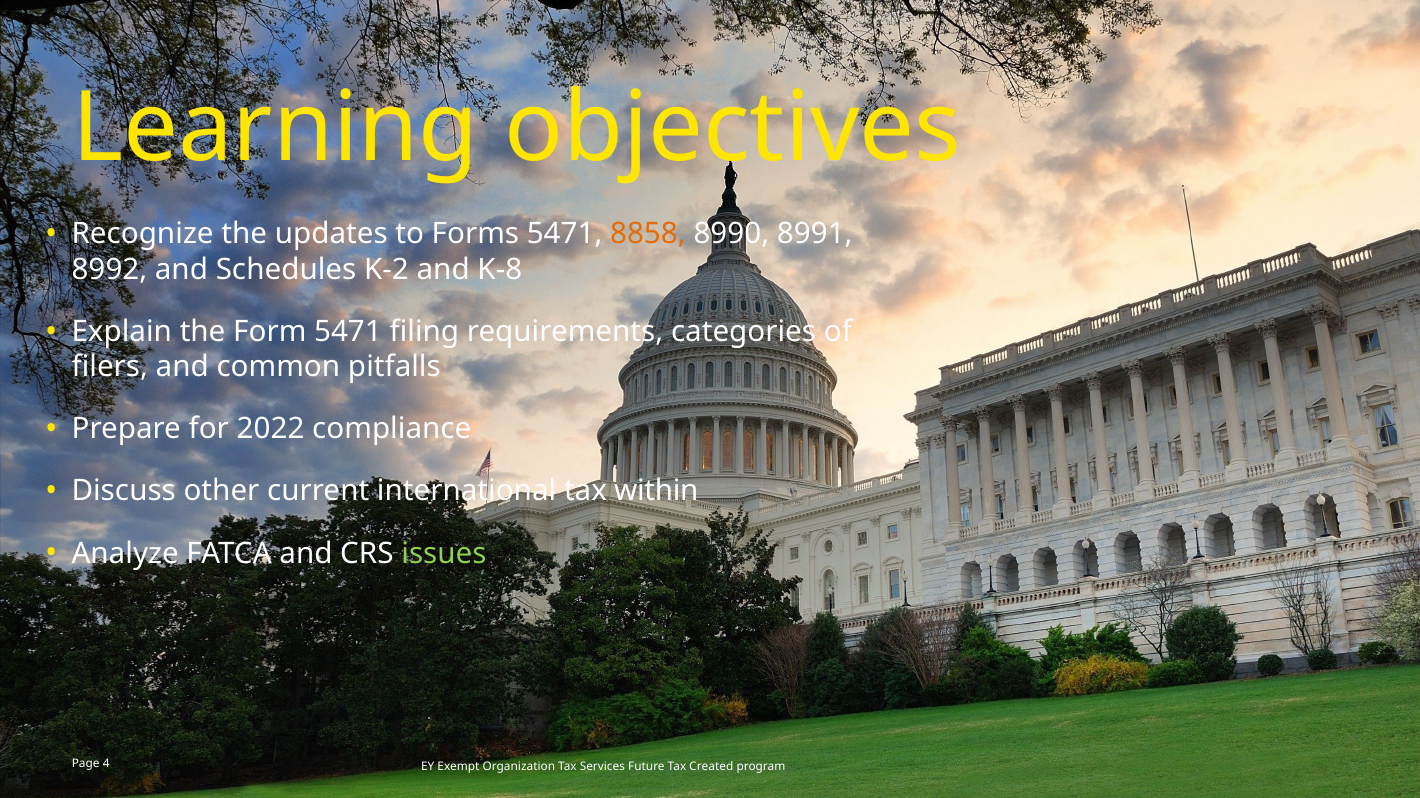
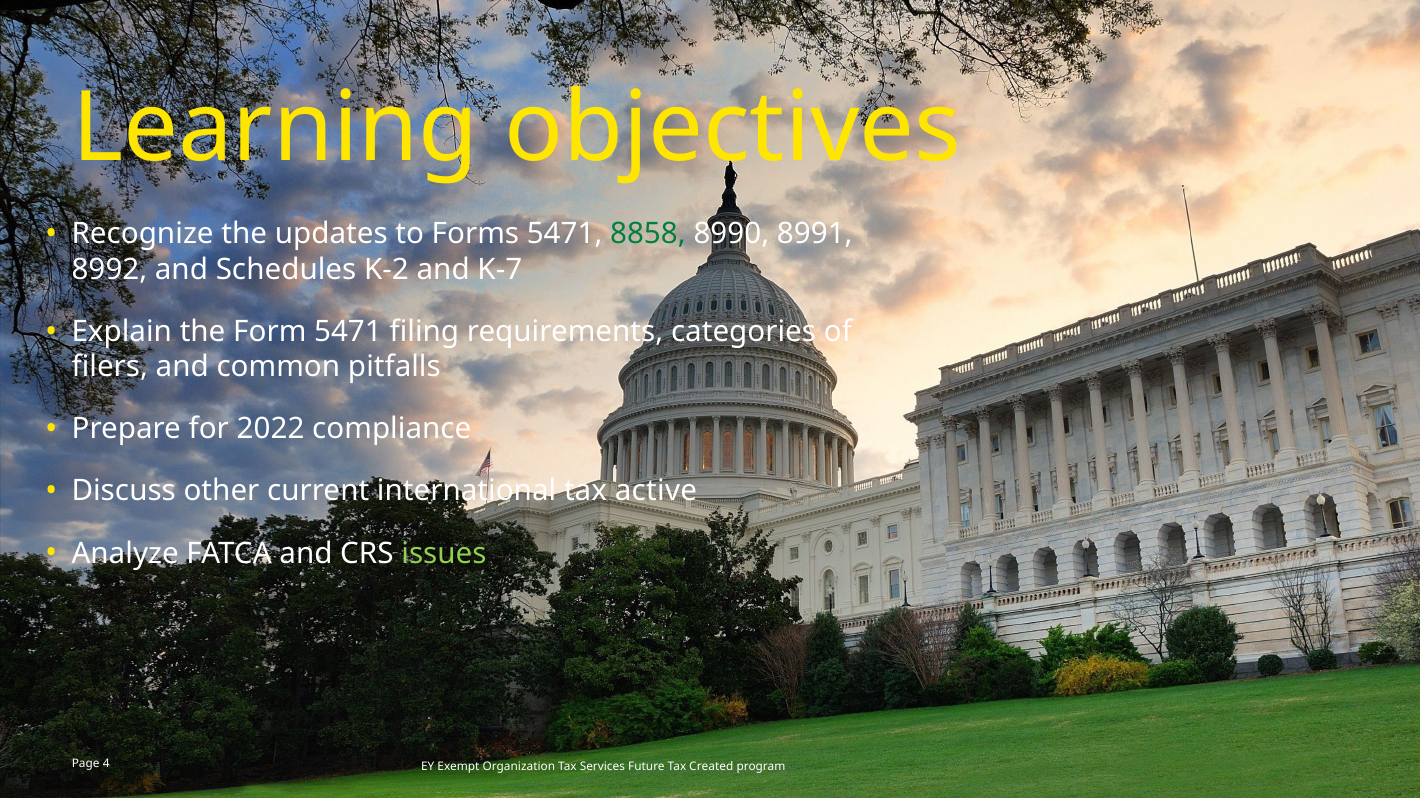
8858 colour: orange -> green (648, 234)
K-8: K-8 -> K-7 (500, 270)
within: within -> active (656, 491)
